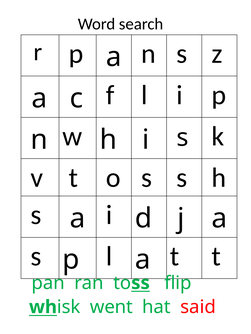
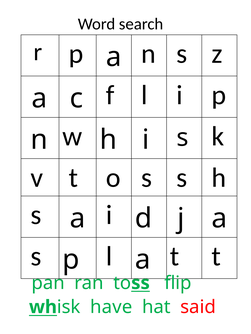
went: went -> have (111, 308)
